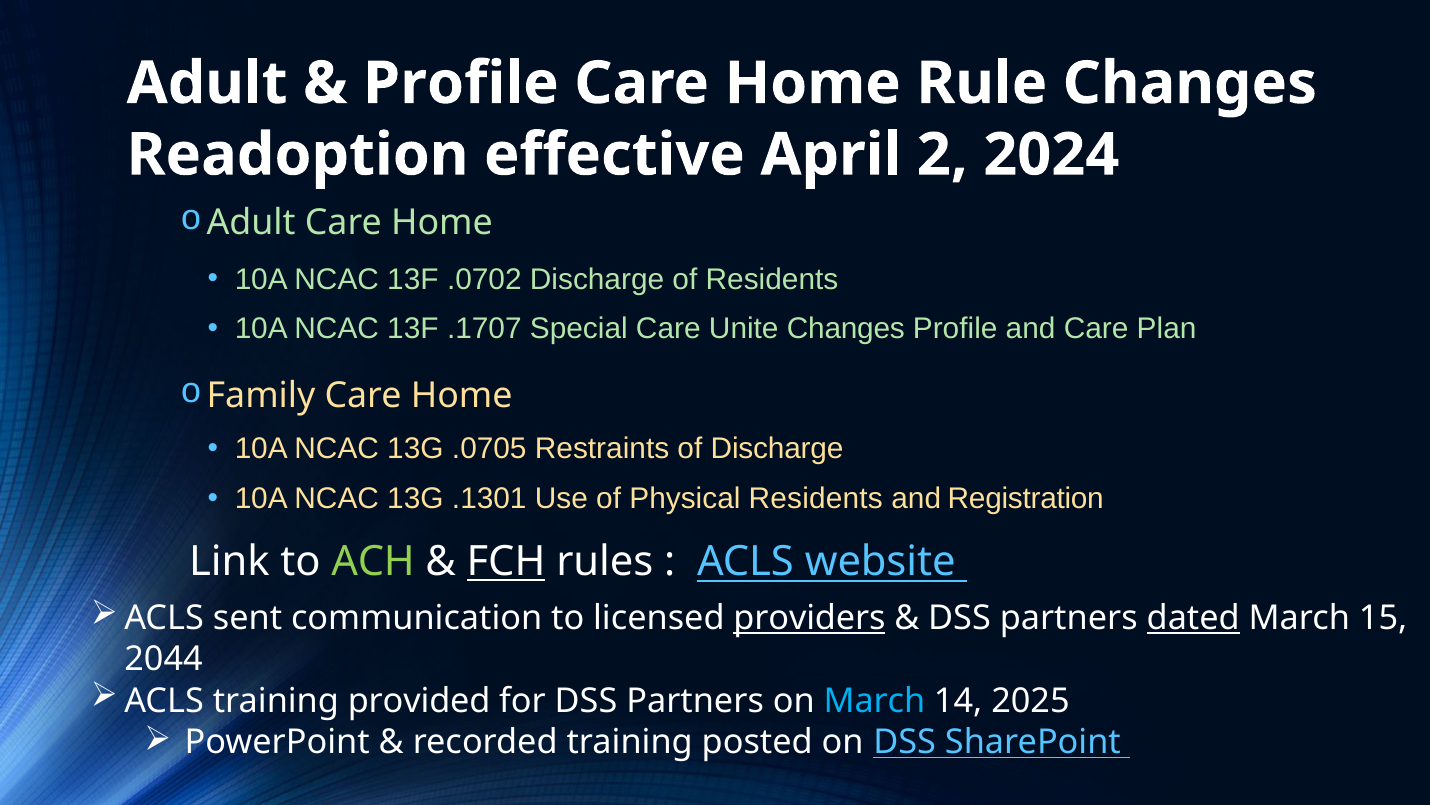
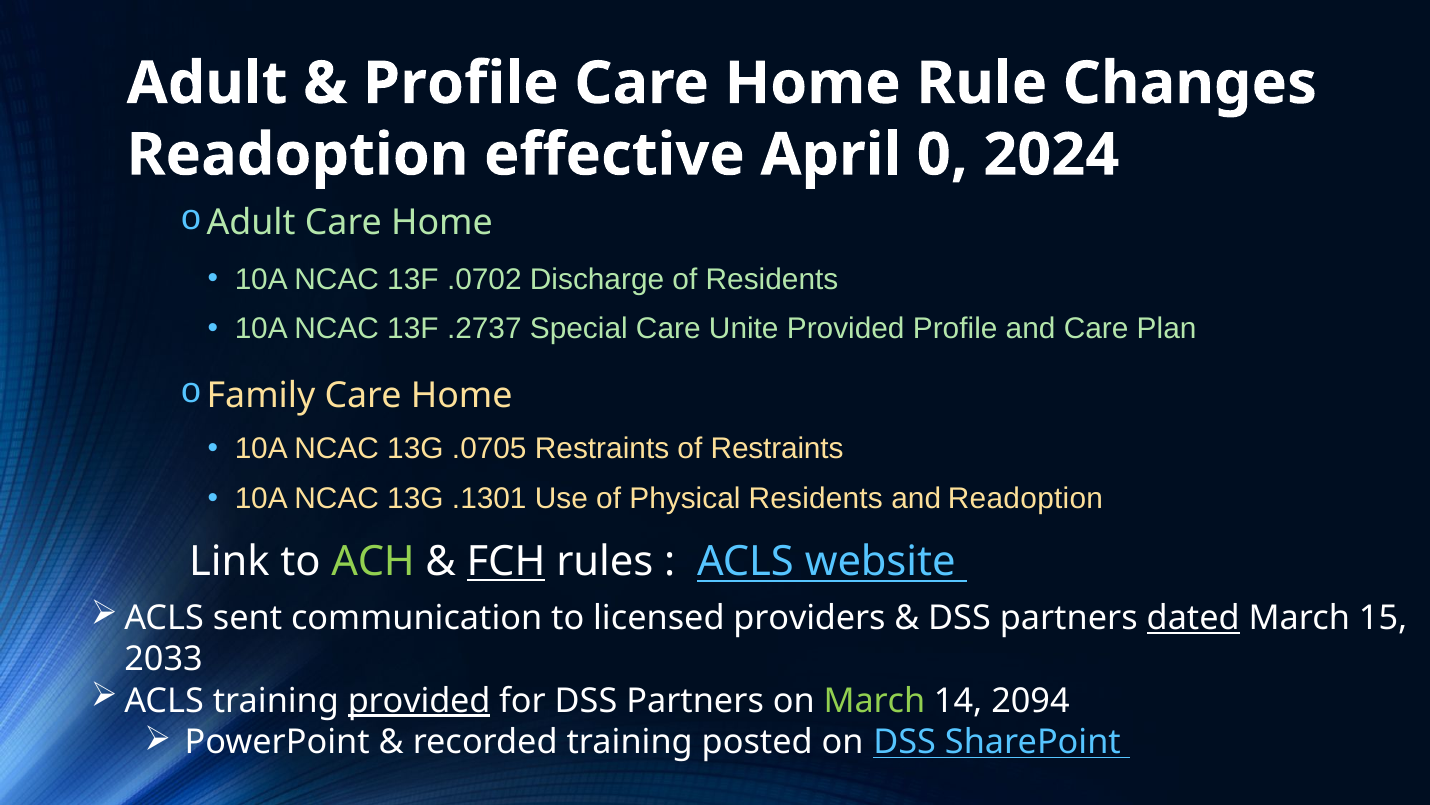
2: 2 -> 0 (942, 155)
.1707: .1707 -> .2737 (484, 329)
Unite Changes: Changes -> Provided (846, 329)
of Discharge: Discharge -> Restraints (777, 448)
and Registration: Registration -> Readoption (1025, 499)
providers underline: present -> none (810, 618)
2044: 2044 -> 2033 (164, 659)
provided underline: none -> present (419, 700)
March colour: light blue -> light green (874, 700)
2025: 2025 -> 2094 (1030, 700)
